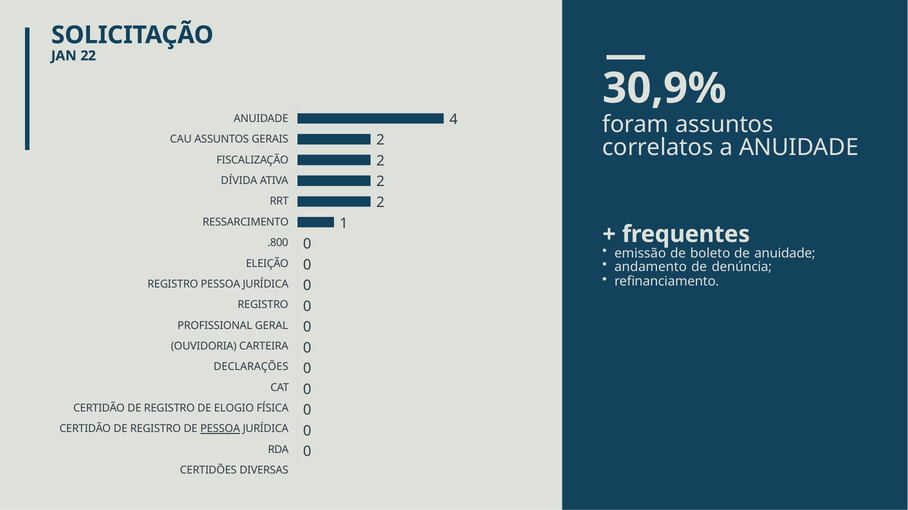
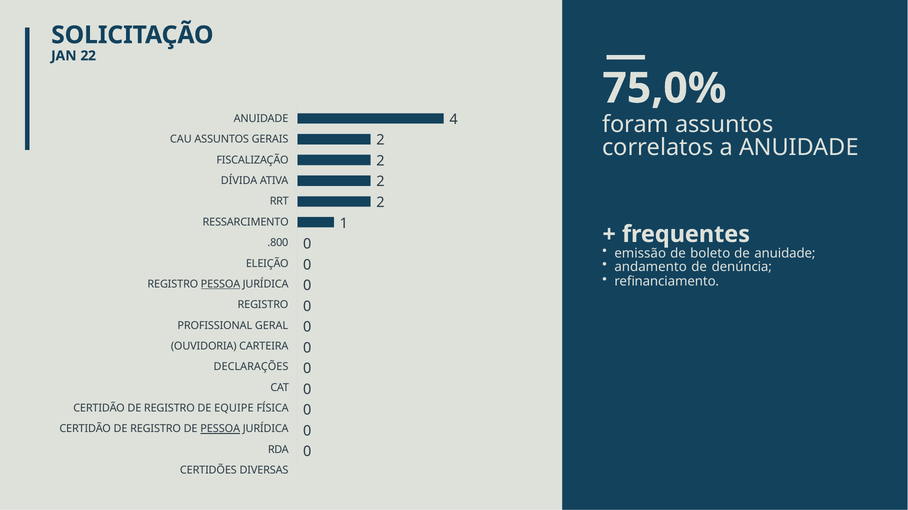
30,9%: 30,9% -> 75,0% (664, 88)
PESSOA underline: none -> present (221, 284)
ELOGIO: ELOGIO -> EQUIPE (234, 408)
